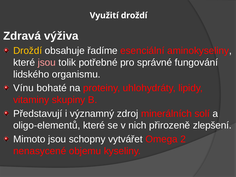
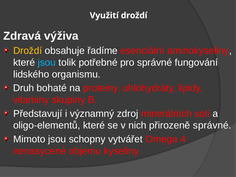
jsou colour: pink -> light blue (47, 62)
Vínu: Vínu -> Druh (24, 88)
přirozeně zlepšení: zlepšení -> správné (212, 125)
2: 2 -> 4 (183, 139)
